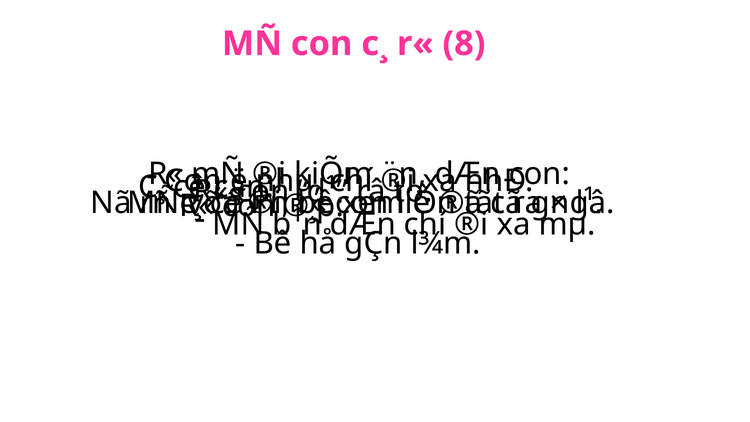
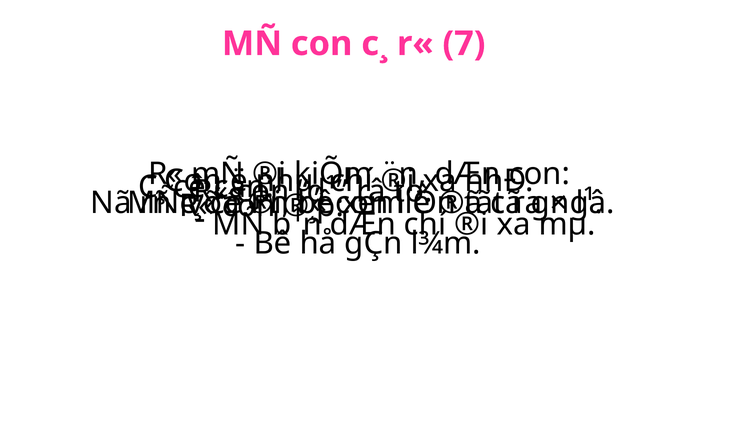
8: 8 -> 7 (464, 44)
